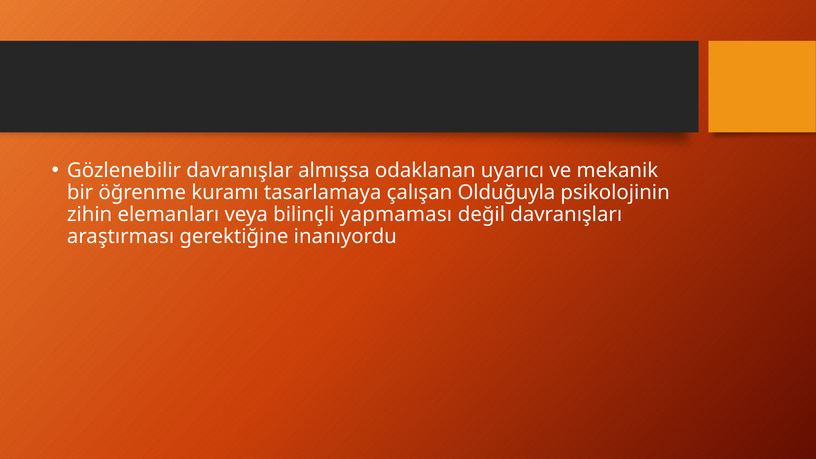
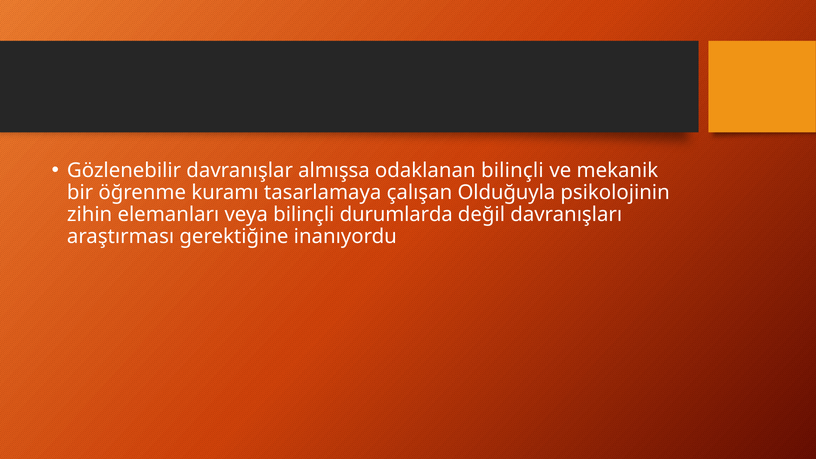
odaklanan uyarıcı: uyarıcı -> bilinçli (512, 170)
yapmaması: yapmaması -> durumlarda (396, 214)
